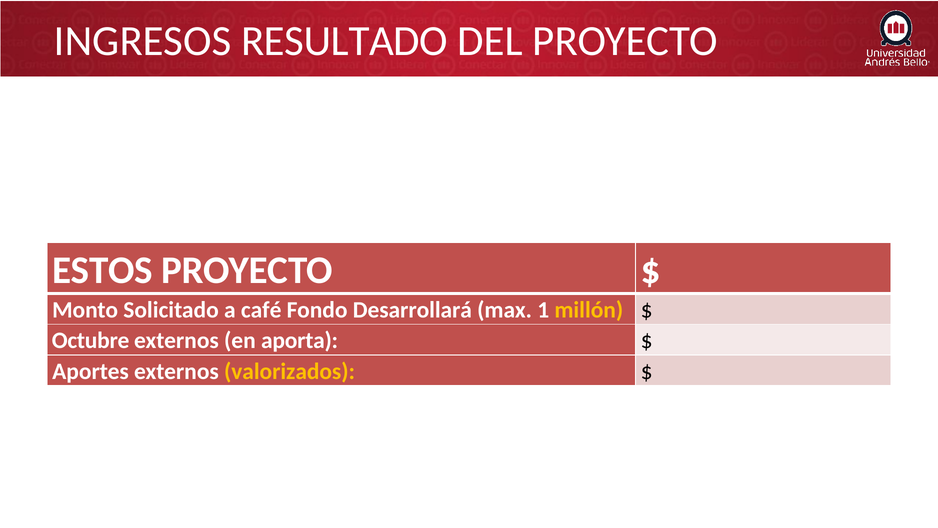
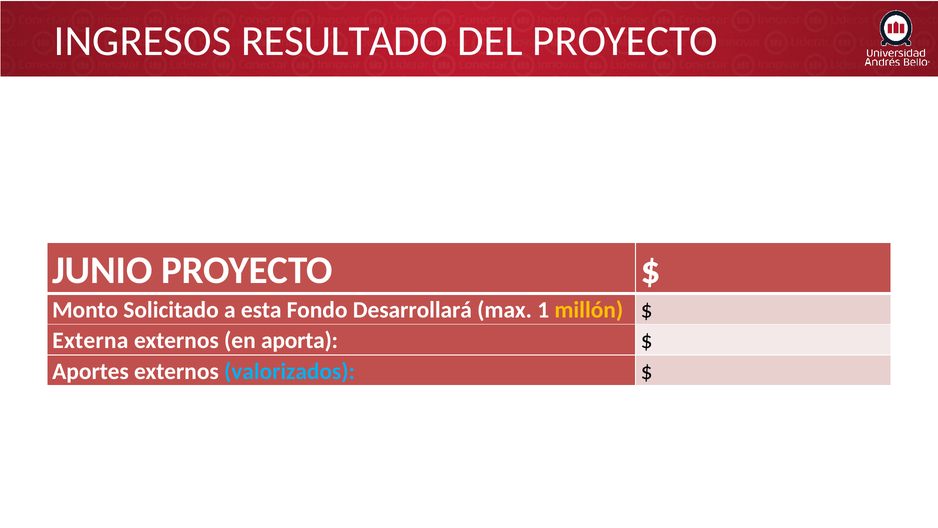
ESTOS: ESTOS -> JUNIO (102, 270)
café: café -> esta (261, 310)
Octubre: Octubre -> Externa (90, 340)
valorizados colour: yellow -> light blue (290, 371)
